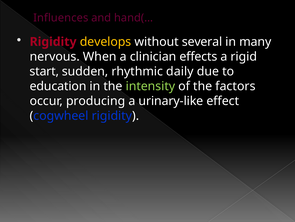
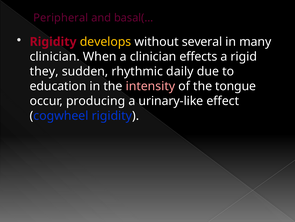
Influences: Influences -> Peripheral (61, 18)
hand(…: hand(… -> basal(… (134, 18)
nervous: nervous -> clinician (55, 56)
start: start -> they (44, 71)
intensity colour: light green -> pink (150, 86)
factors: factors -> tongue (236, 86)
